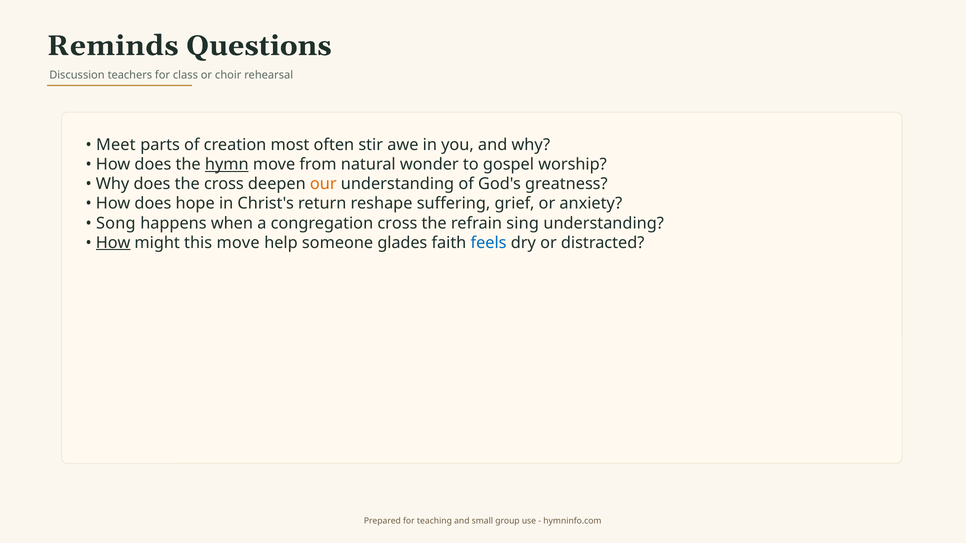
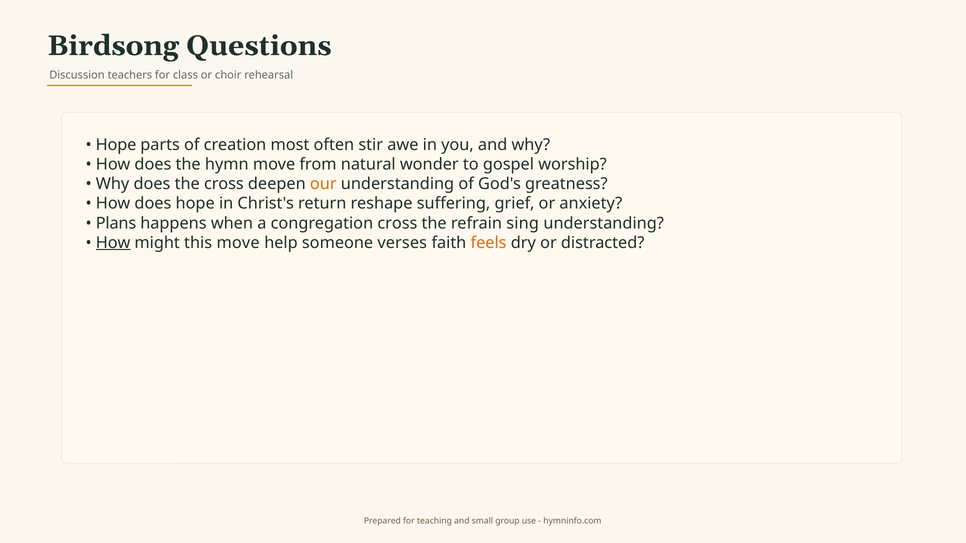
Reminds: Reminds -> Birdsong (113, 46)
Meet: Meet -> Hope (116, 145)
hymn underline: present -> none (227, 165)
Song: Song -> Plans (116, 223)
glades: glades -> verses (402, 243)
feels colour: blue -> orange (489, 243)
